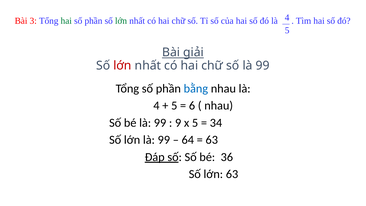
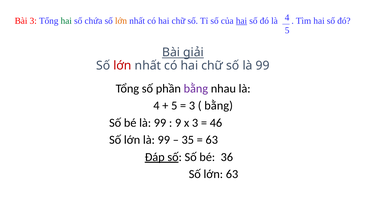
phần: phần -> chứa (93, 21)
lớn colour: green -> orange (121, 21)
hai underline: none -> present (241, 21)
bằng colour: blue -> purple (196, 89)
6: 6 -> 3 (192, 106)
nhau: nhau -> bằng (219, 106)
x 5: 5 -> 3 (195, 123)
34: 34 -> 46 (216, 123)
64: 64 -> 35 (188, 140)
